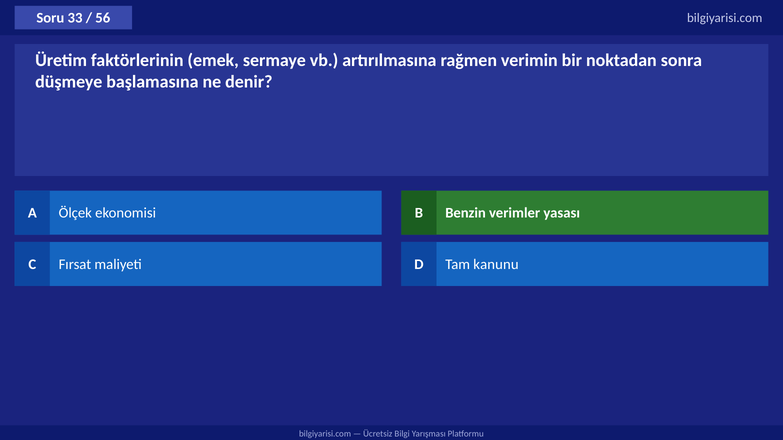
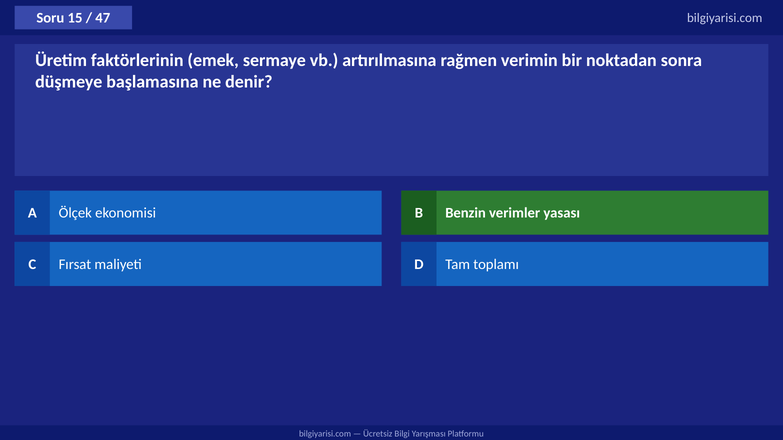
33: 33 -> 15 (75, 18)
56: 56 -> 47 (103, 18)
kanunu: kanunu -> toplamı (496, 264)
